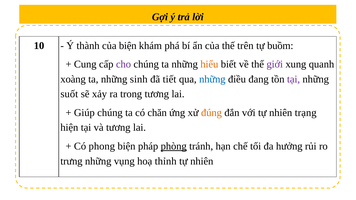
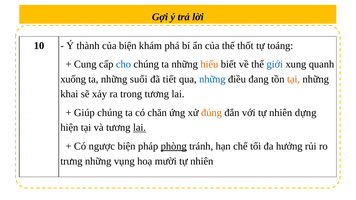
trên: trên -> thốt (245, 46)
buồm: buồm -> toáng (280, 46)
cho colour: purple -> blue (123, 64)
giới colour: purple -> blue (275, 64)
xoàng: xoàng -> xuống (73, 79)
sinh: sinh -> suối (139, 79)
tại colour: purple -> orange (294, 79)
suốt: suốt -> khai (69, 94)
trạng: trạng -> dựng (306, 113)
lai underline: none -> present (139, 128)
phong: phong -> ngược (102, 146)
thỉnh: thỉnh -> mười (166, 161)
